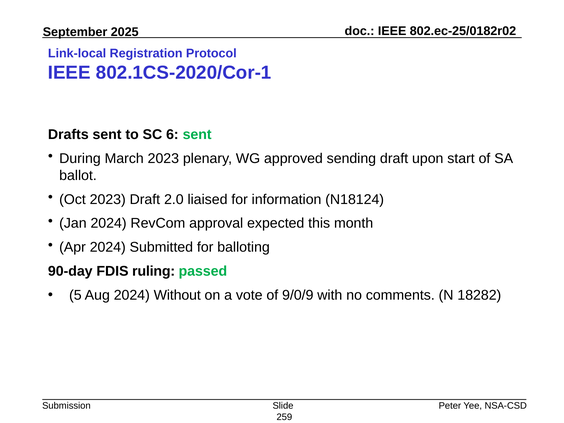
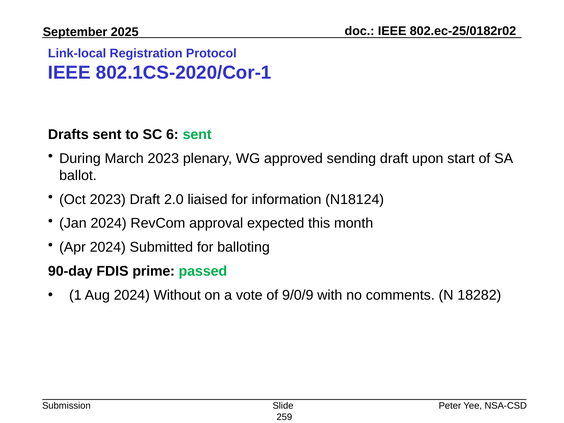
ruling: ruling -> prime (154, 271)
5: 5 -> 1 (75, 295)
